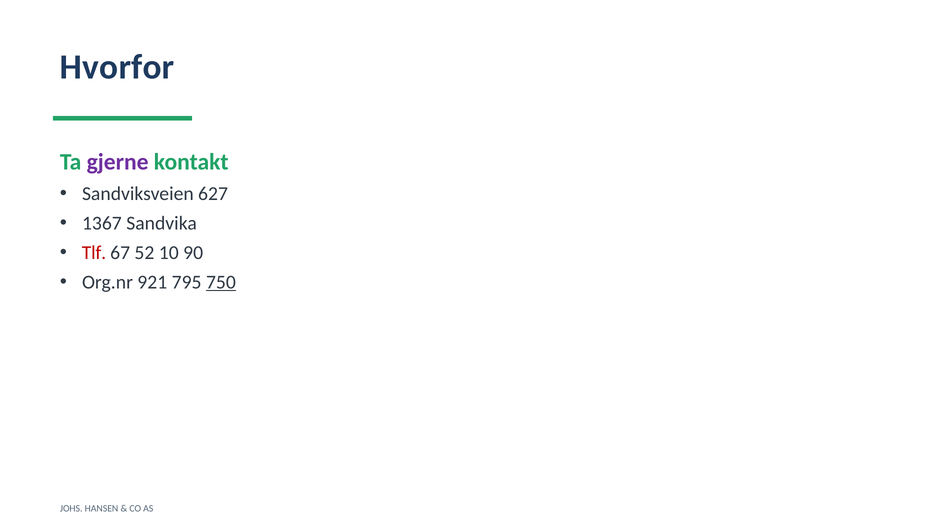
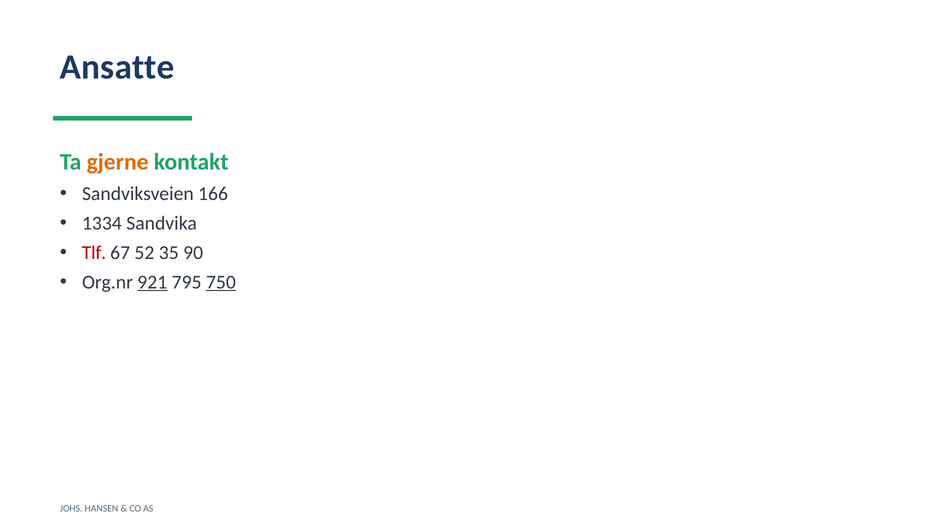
Hvorfor: Hvorfor -> Ansatte (117, 67)
gjerne colour: purple -> orange (118, 162)
627: 627 -> 166 (213, 194)
1367: 1367 -> 1334 (102, 223)
10: 10 -> 35 (169, 253)
921 underline: none -> present (152, 282)
